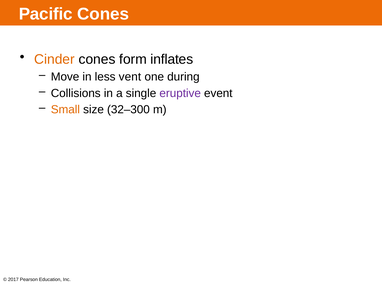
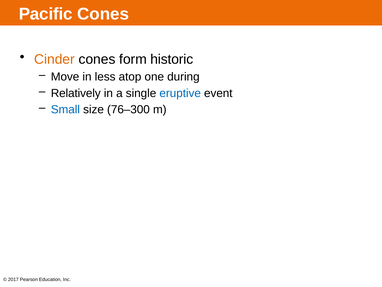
inflates: inflates -> historic (172, 59)
vent: vent -> atop (130, 77)
Collisions: Collisions -> Relatively (76, 93)
eruptive colour: purple -> blue (180, 93)
Small colour: orange -> blue (65, 109)
32–300: 32–300 -> 76–300 (128, 109)
